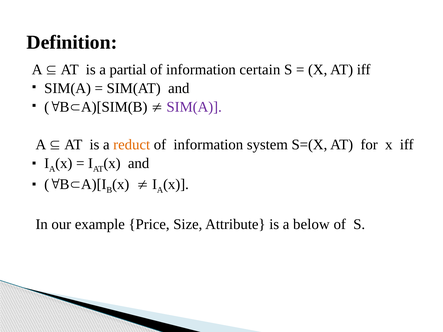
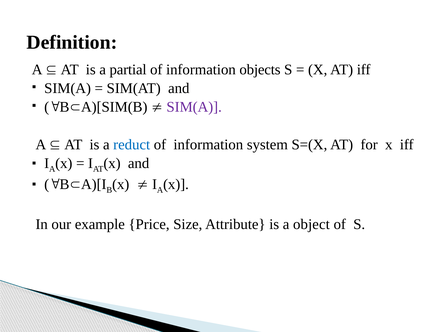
certain: certain -> objects (260, 70)
reduct colour: orange -> blue (132, 145)
below: below -> object (311, 225)
